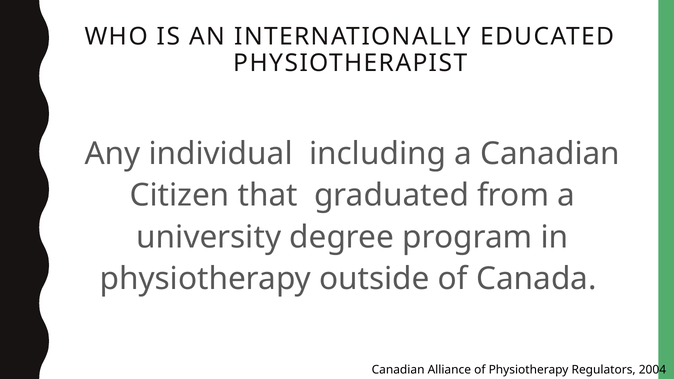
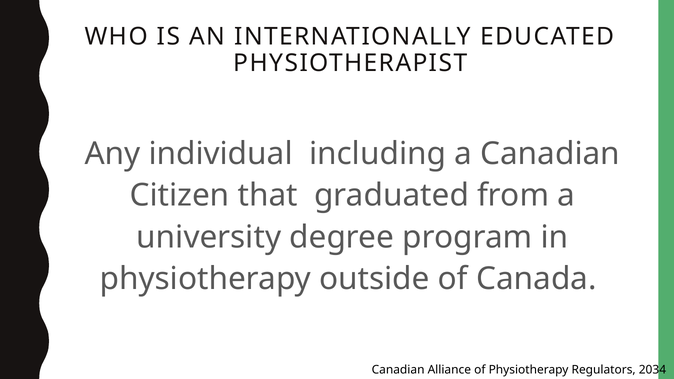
2004: 2004 -> 2034 (652, 370)
